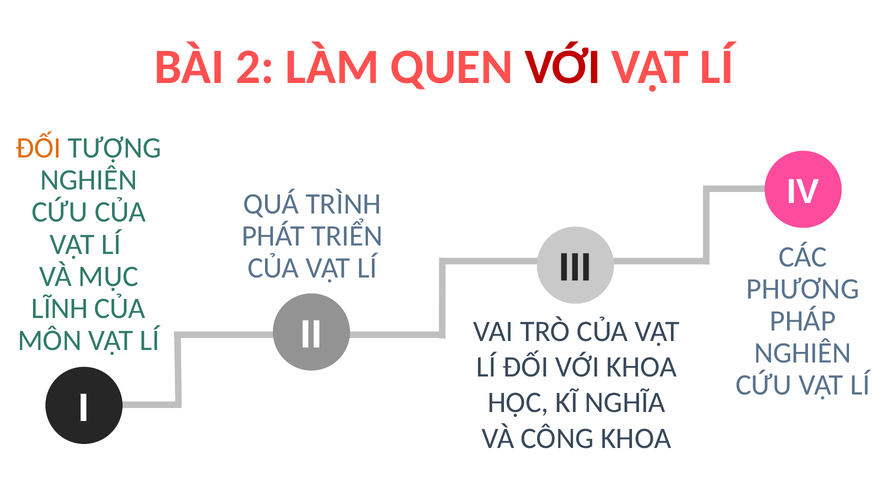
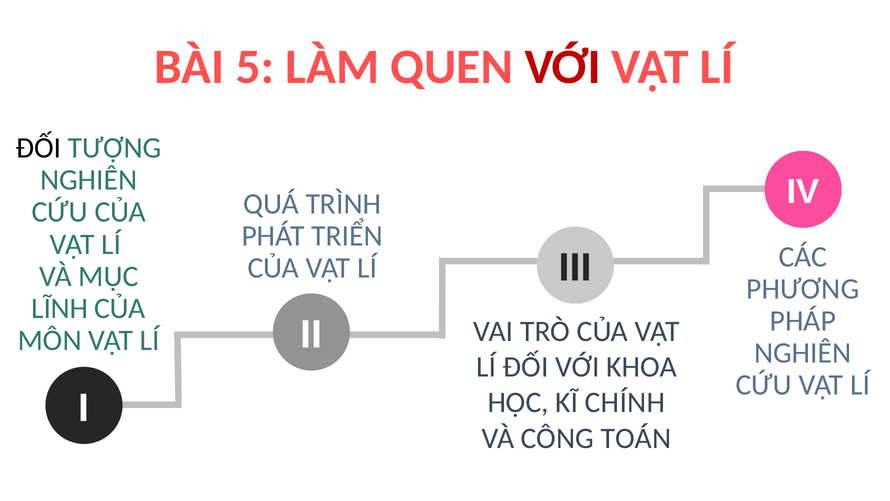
2: 2 -> 5 (255, 67)
ĐỐI colour: orange -> black (39, 148)
NGHĨA: NGHĨA -> CHÍNH (625, 402)
CÔNG KHOA: KHOA -> TOÁN (636, 438)
